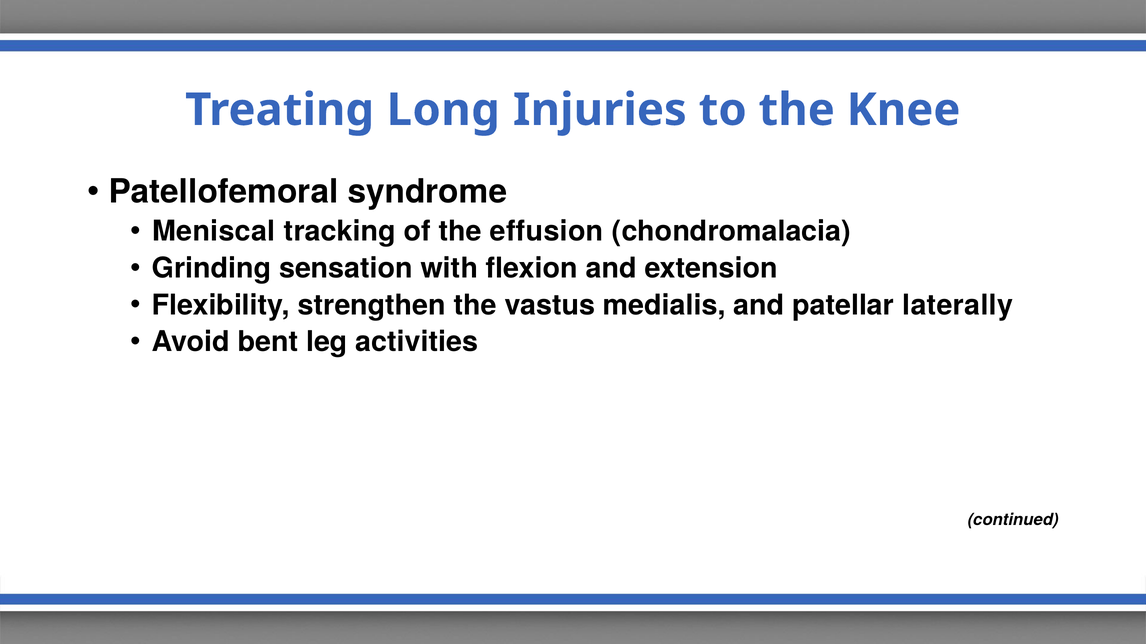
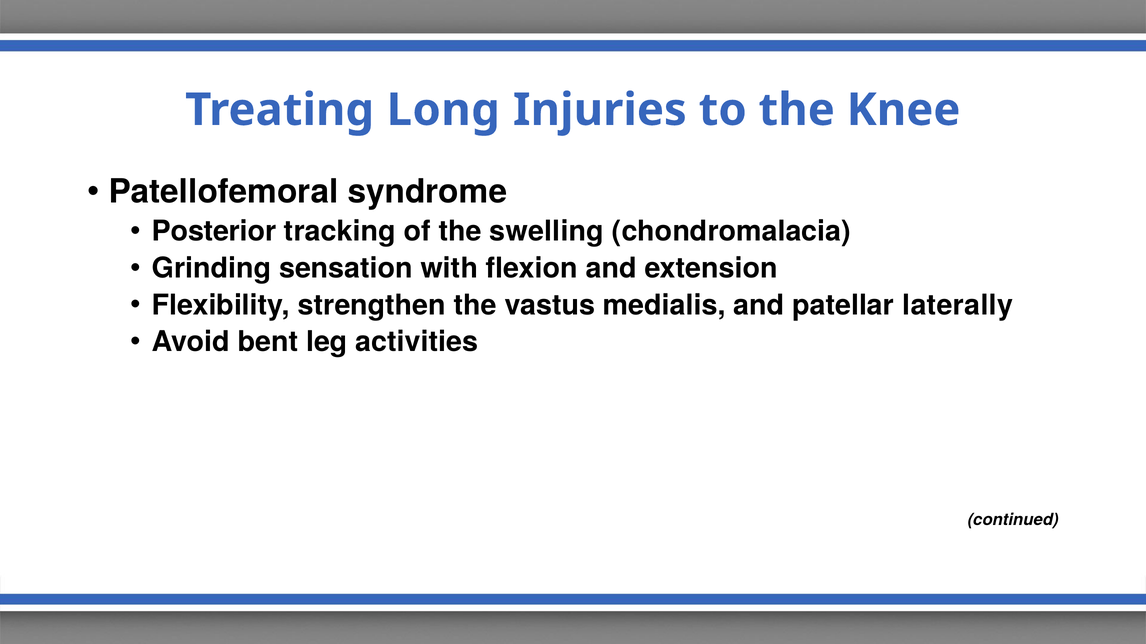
Meniscal: Meniscal -> Posterior (214, 232)
effusion: effusion -> swelling (547, 232)
